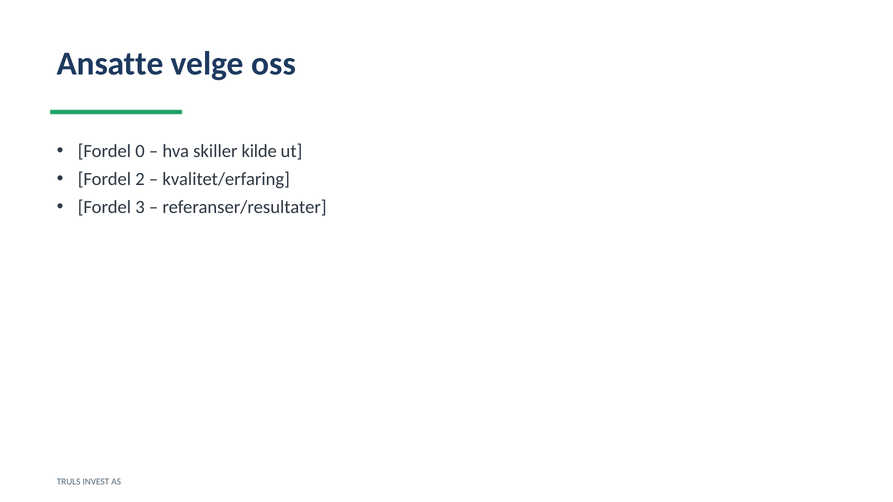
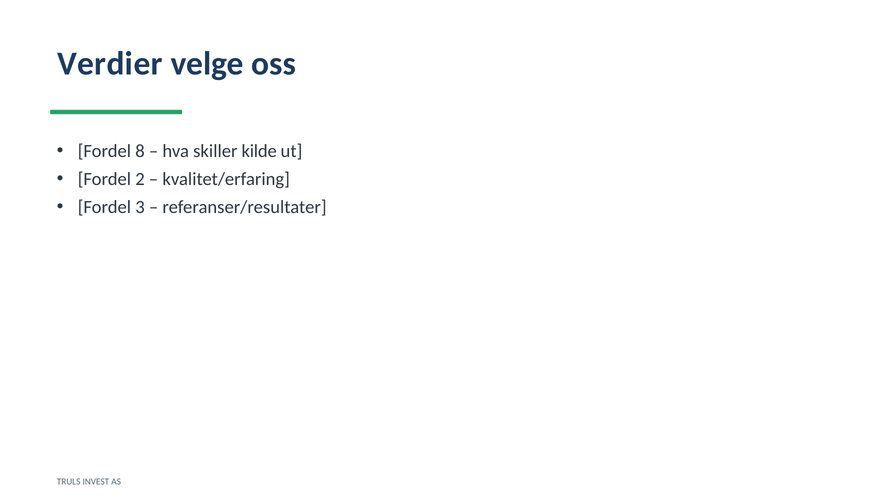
Ansatte: Ansatte -> Verdier (110, 64)
0: 0 -> 8 (140, 151)
